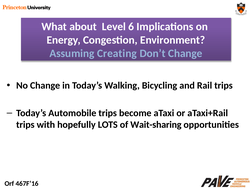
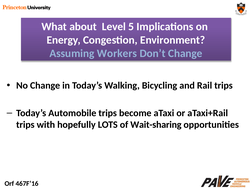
6: 6 -> 5 (131, 27)
Creating: Creating -> Workers (117, 53)
